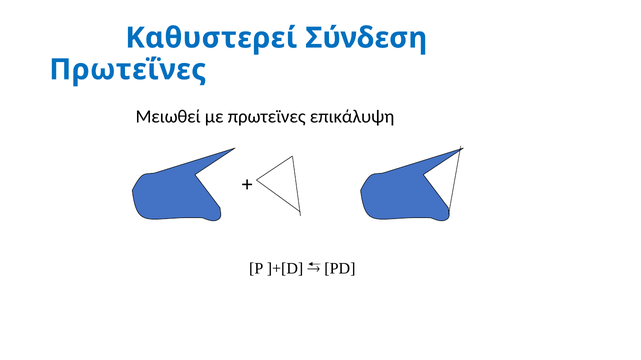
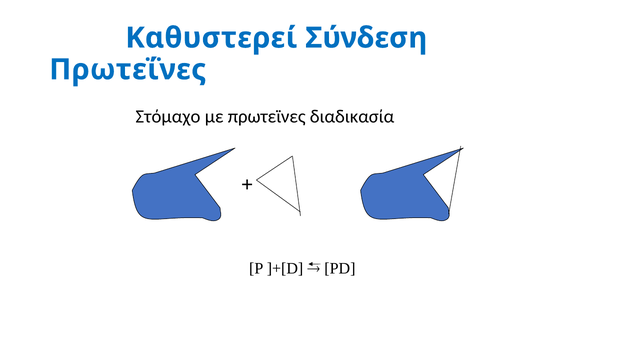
Μειωθεί: Μειωθεί -> Στόμαχο (168, 117)
επικάλυψη: επικάλυψη -> διαδικασία (352, 117)
